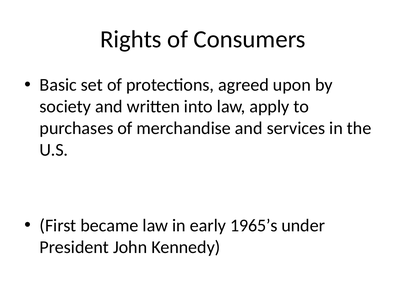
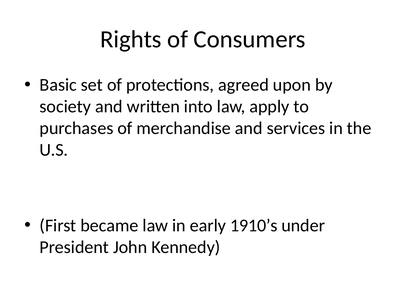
1965’s: 1965’s -> 1910’s (254, 226)
